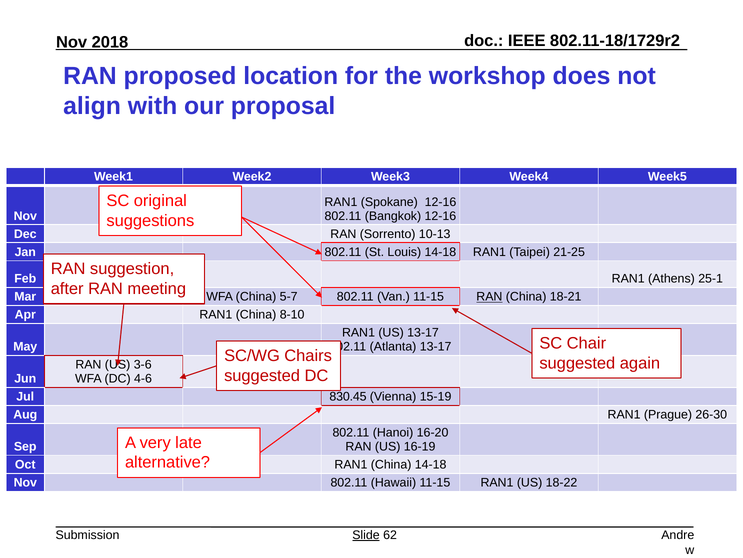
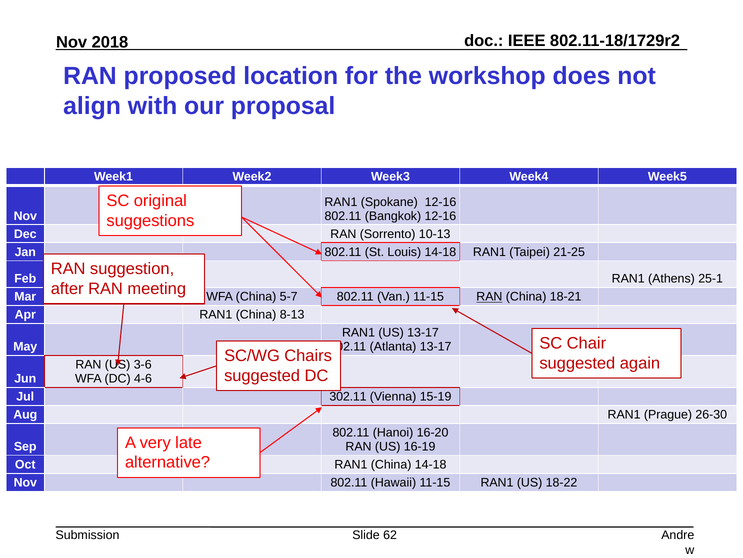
8-10: 8-10 -> 8-13 (292, 314)
830.45: 830.45 -> 302.11 (348, 396)
Slide underline: present -> none (366, 534)
